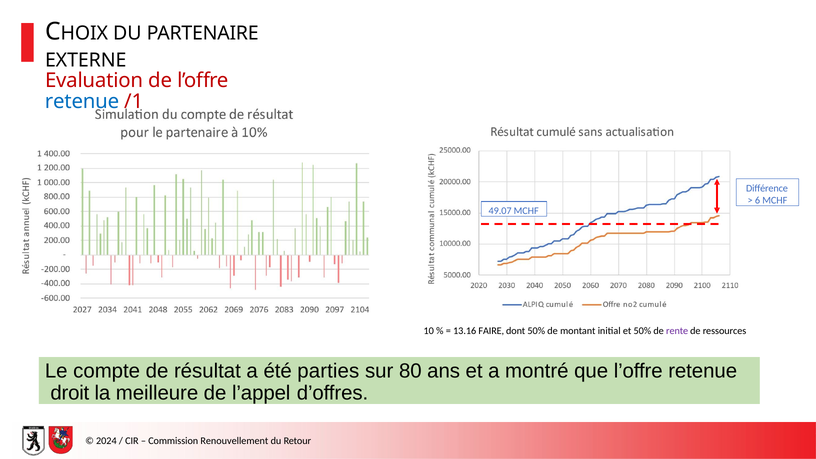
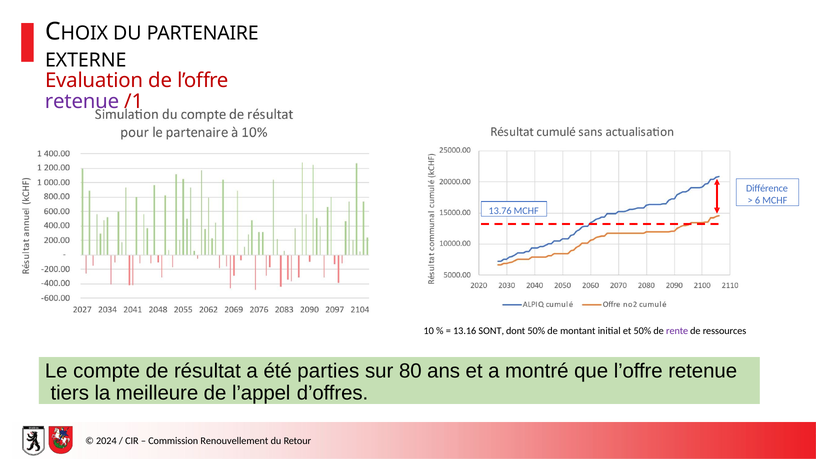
retenue colour: blue -> purple (82, 101)
49.07: 49.07 -> 13.76 (500, 211)
FAIRE: FAIRE -> SONT (491, 331)
droit: droit -> tiers (70, 393)
